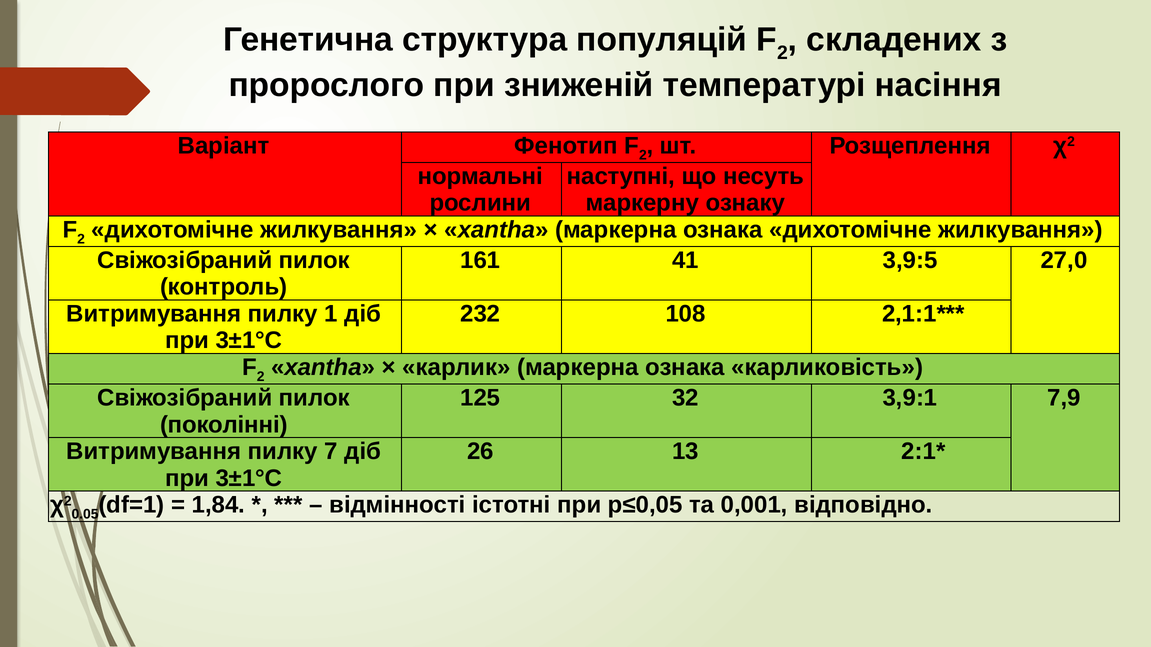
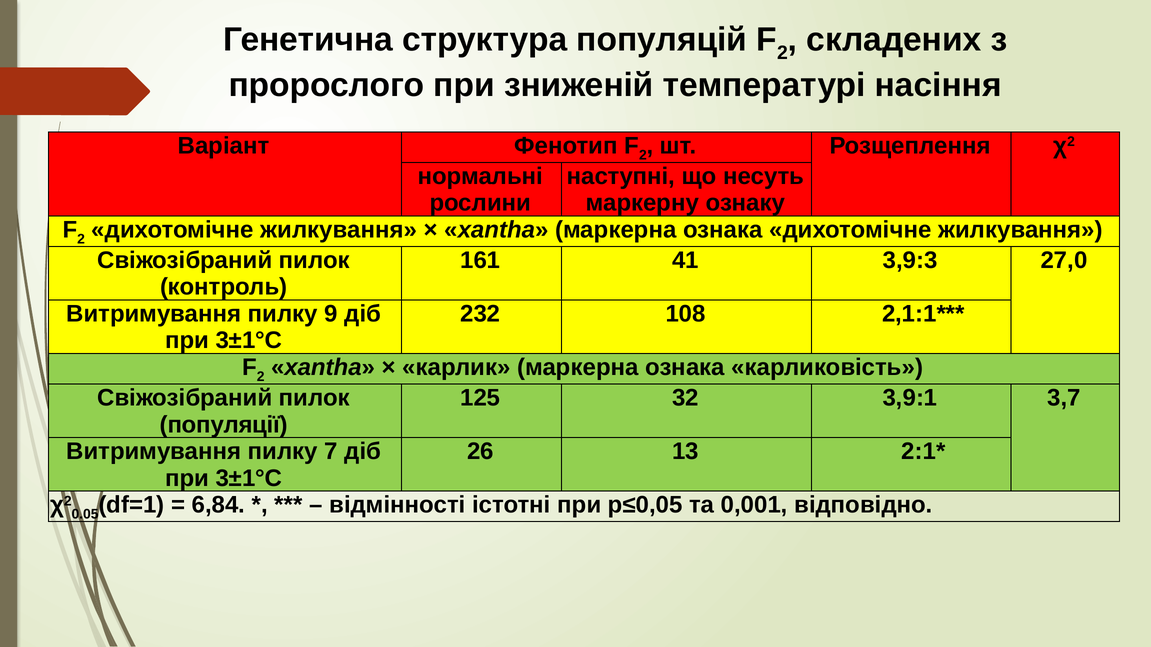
3,9:5: 3,9:5 -> 3,9:3 (910, 260)
1: 1 -> 9 (331, 314)
7,9: 7,9 -> 3,7 (1064, 398)
поколінні: поколінні -> популяції (224, 425)
1,84: 1,84 -> 6,84 (218, 505)
